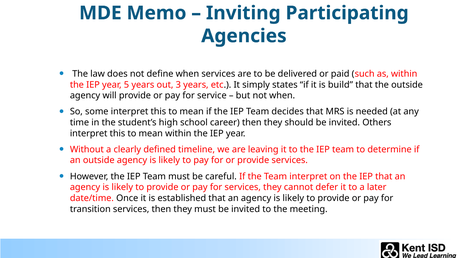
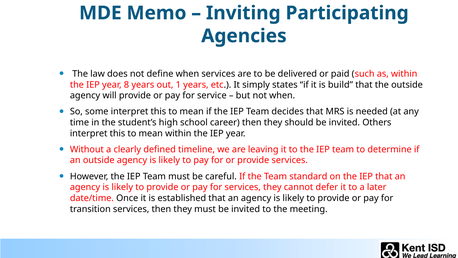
5: 5 -> 8 (127, 85)
3: 3 -> 1 (178, 85)
Team interpret: interpret -> standard (308, 176)
